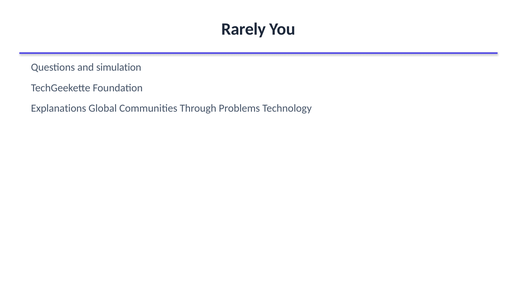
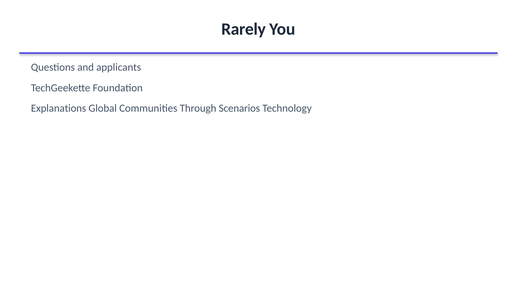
simulation: simulation -> applicants (119, 67)
Problems: Problems -> Scenarios (239, 108)
